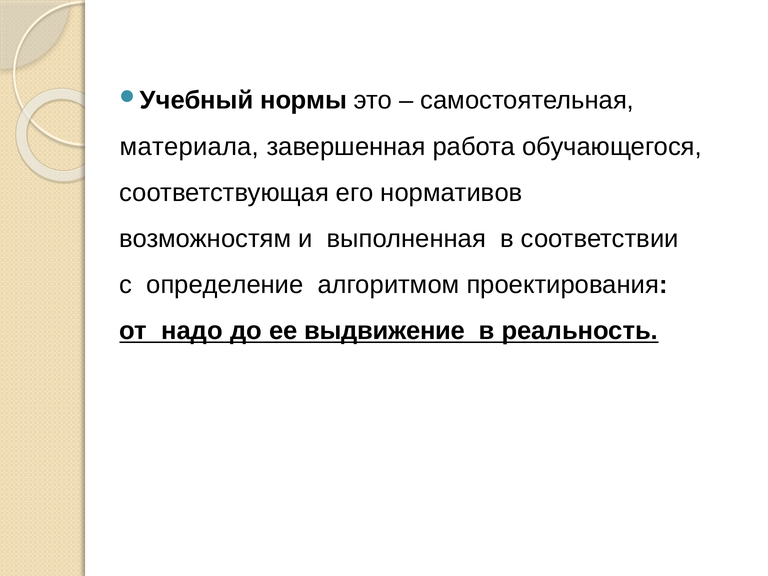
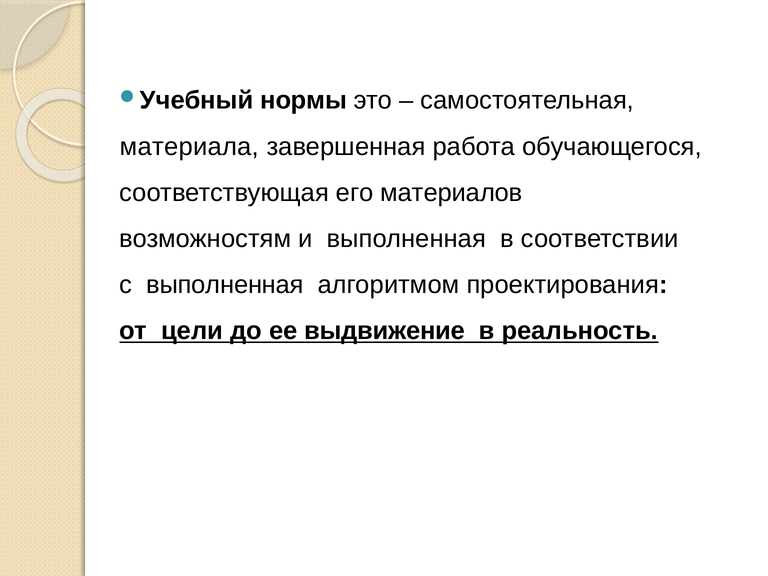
нормативов: нормативов -> материалов (451, 193)
с определение: определение -> выполненная (225, 285)
надо: надо -> цели (192, 331)
